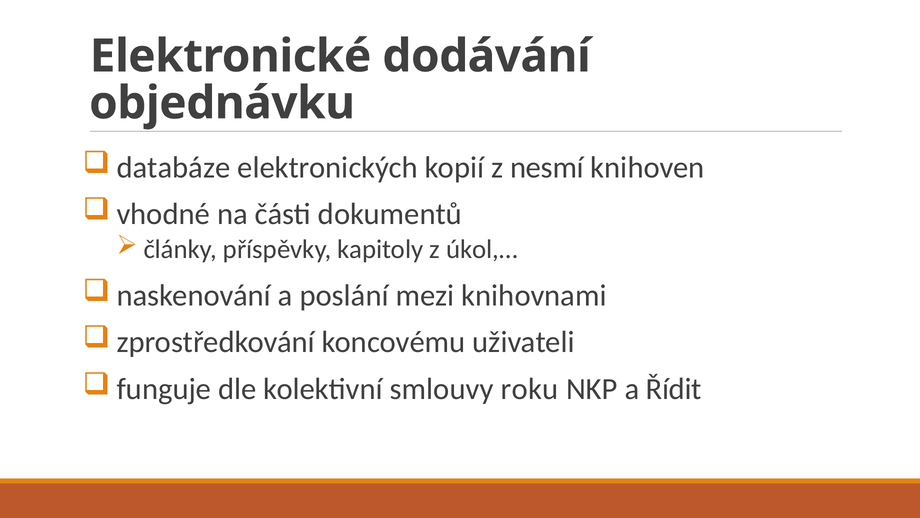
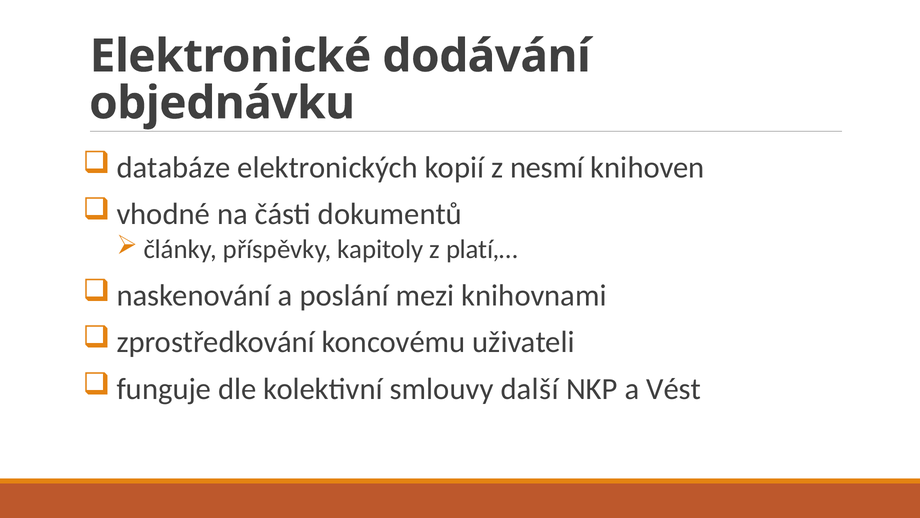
úkol,…: úkol,… -> platí,… (482, 249)
roku: roku -> další (530, 388)
Řídit: Řídit -> Vést (674, 388)
